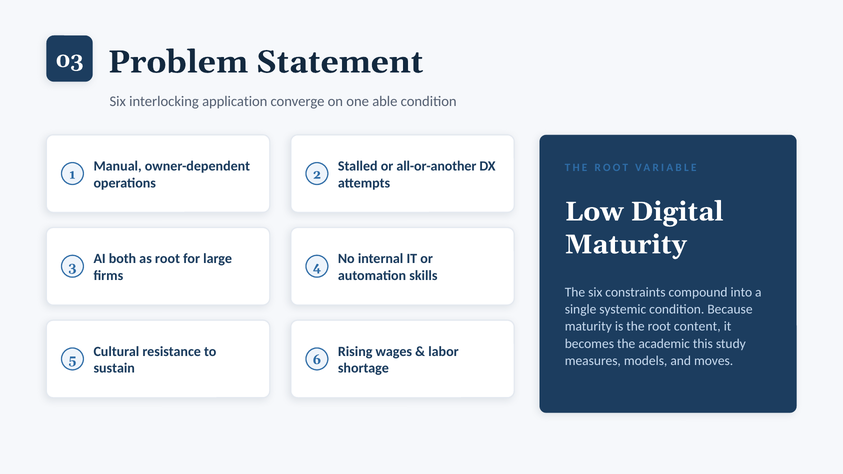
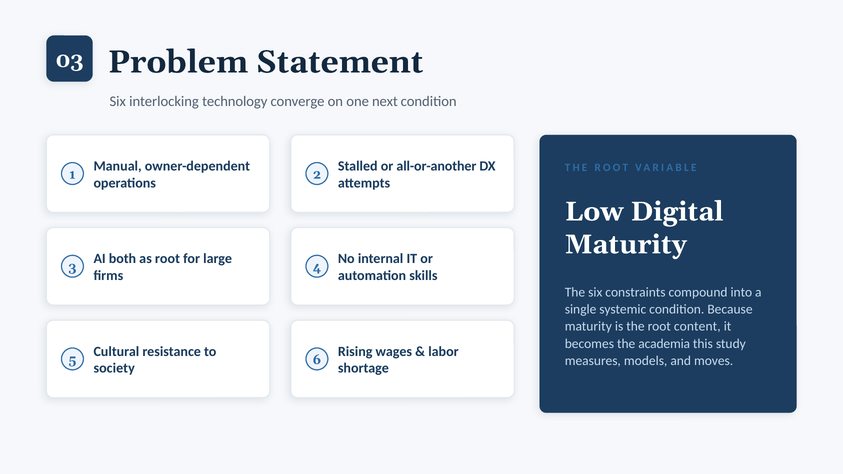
application: application -> technology (235, 101)
able: able -> next (385, 101)
academic: academic -> academia (664, 344)
sustain: sustain -> society (114, 369)
